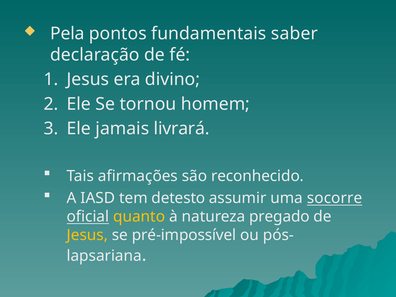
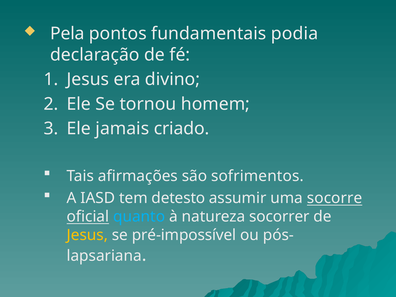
saber: saber -> podia (295, 34)
livrará: livrará -> criado (182, 129)
reconhecido: reconhecido -> sofrimentos (257, 176)
quanto colour: yellow -> light blue (139, 217)
pregado: pregado -> socorrer (279, 217)
